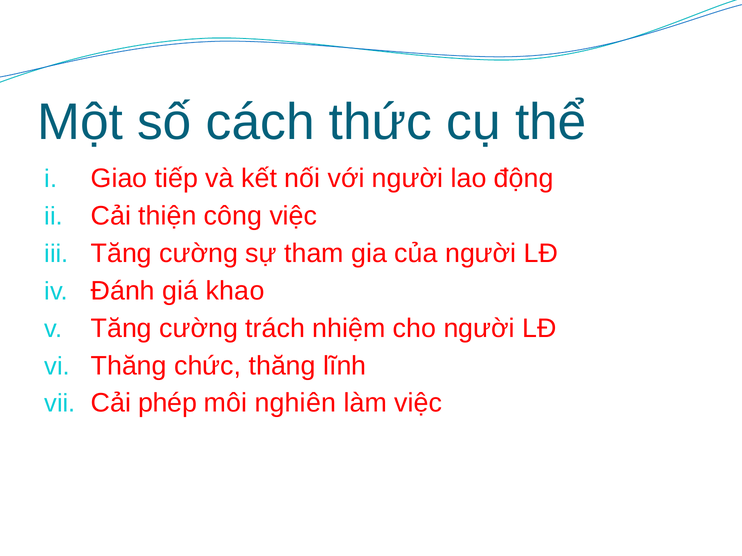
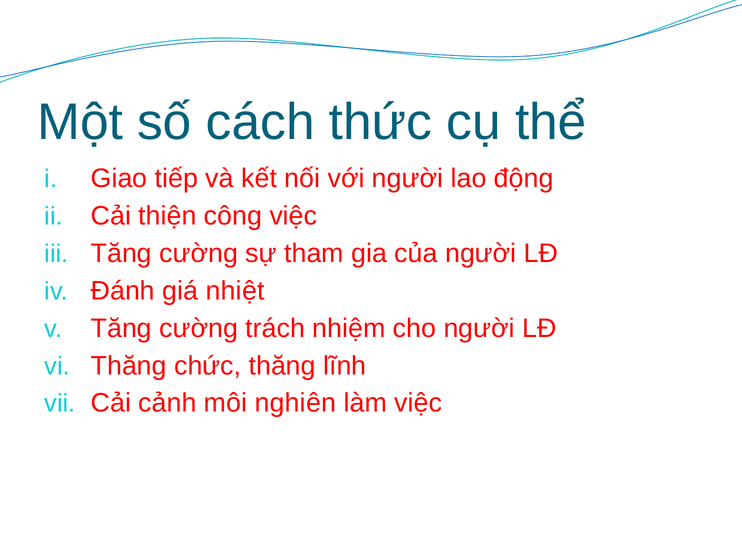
khao: khao -> nhiệt (235, 291)
phép: phép -> cảnh (167, 404)
